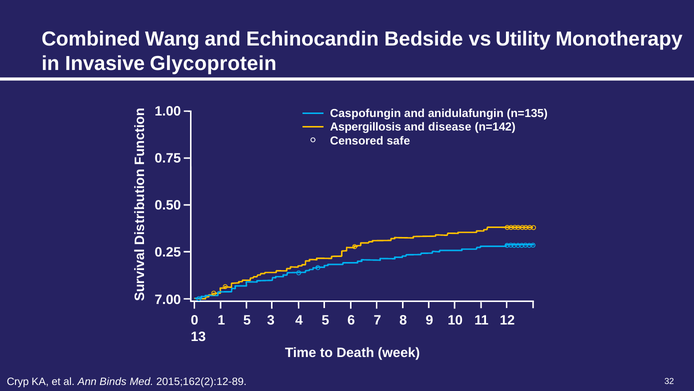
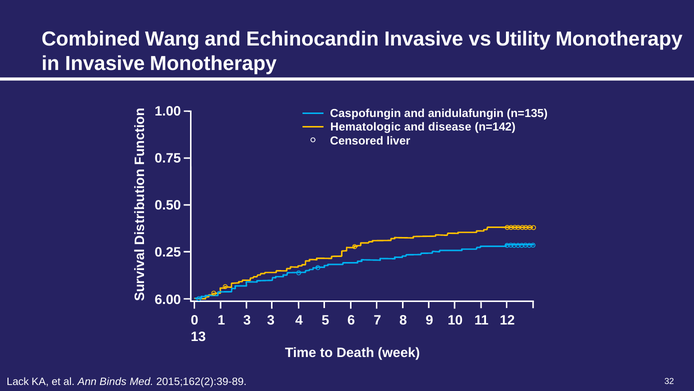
Echinocandin Bedside: Bedside -> Invasive (424, 39)
Invasive Glycoprotein: Glycoprotein -> Monotherapy (213, 63)
Aspergillosis: Aspergillosis -> Hematologic (366, 127)
safe: safe -> liver (398, 141)
7.00: 7.00 -> 6.00 (168, 299)
1 5: 5 -> 3 (247, 320)
Cryp: Cryp -> Lack (18, 381)
2015;162(2):12-89: 2015;162(2):12-89 -> 2015;162(2):39-89 (201, 381)
